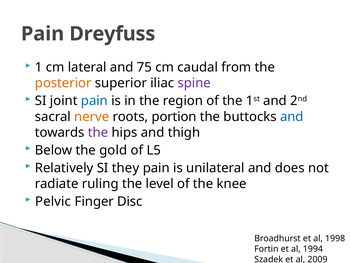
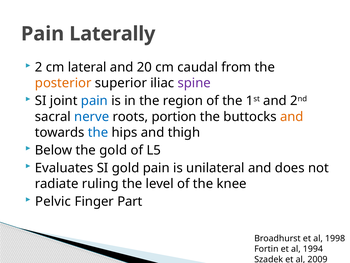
Dreyfuss: Dreyfuss -> Laterally (112, 34)
1: 1 -> 2 (39, 67)
75: 75 -> 20 (144, 67)
nerve colour: orange -> blue (92, 116)
and colour: blue -> orange (292, 116)
the colour: purple -> blue (98, 132)
Relatively: Relatively -> Evaluates (64, 168)
SI they: they -> gold (126, 168)
Disc: Disc -> Part (130, 201)
